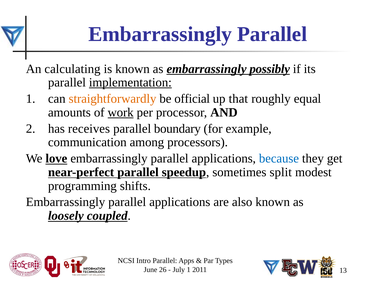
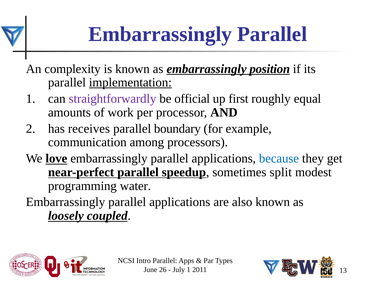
calculating: calculating -> complexity (73, 69)
possibly: possibly -> position (270, 69)
straightforwardly colour: orange -> purple (112, 98)
that: that -> first (238, 98)
work underline: present -> none (121, 112)
shifts: shifts -> water (135, 185)
